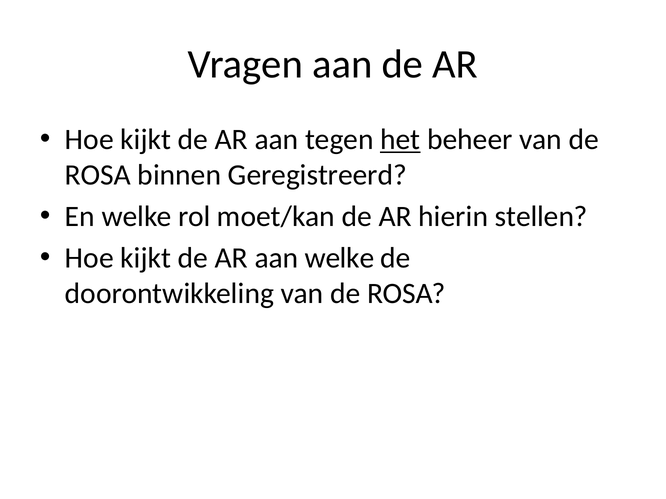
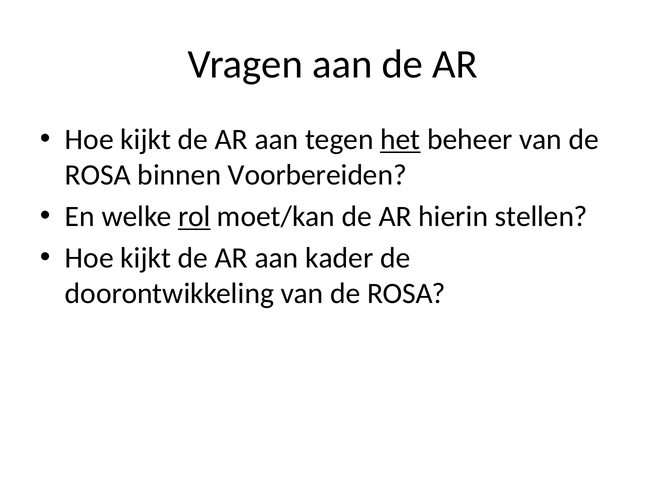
Geregistreerd: Geregistreerd -> Voorbereiden (317, 175)
rol underline: none -> present (194, 217)
aan welke: welke -> kader (339, 258)
